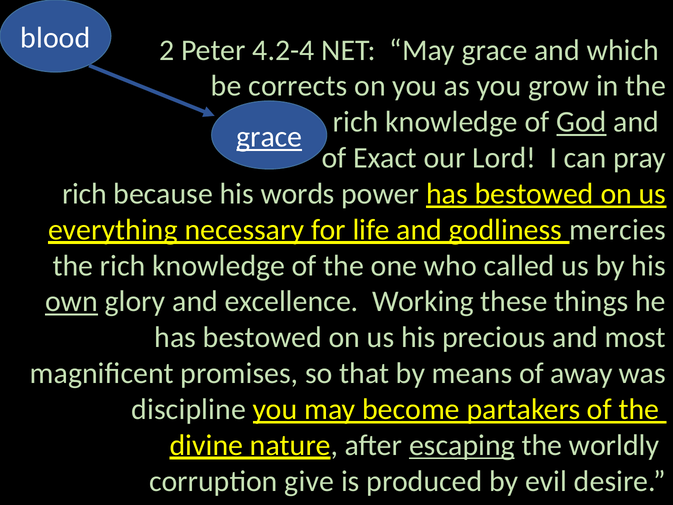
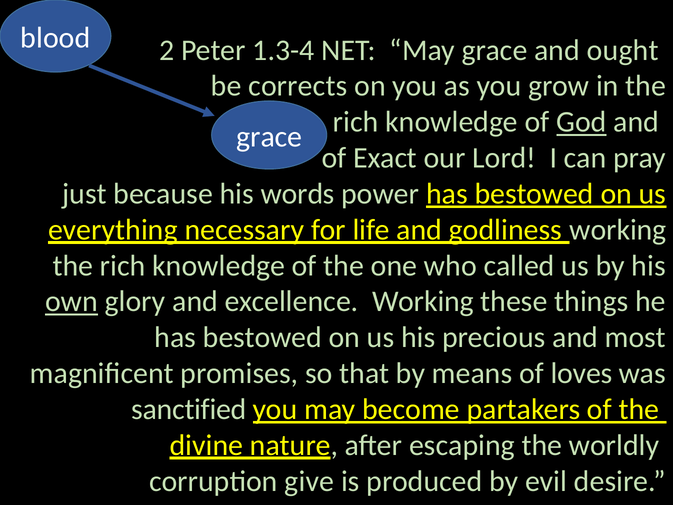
4.2-4: 4.2-4 -> 1.3-4 (284, 50)
which: which -> ought (623, 50)
grace underline: present -> none (269, 137)
rich: rich -> just (84, 194)
mercies: mercies -> working (618, 230)
away: away -> loves (582, 373)
discipline: discipline -> sanctified (189, 409)
escaping underline: present -> none (462, 445)
